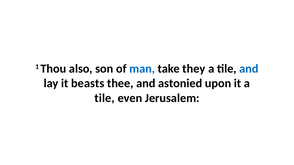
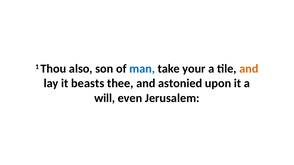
they: they -> your (194, 69)
and colour: blue -> orange (249, 69)
tile: tile -> will (105, 98)
